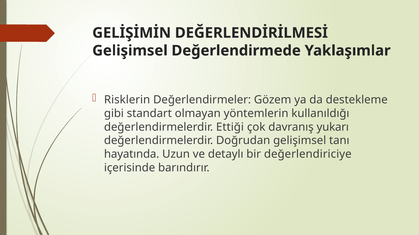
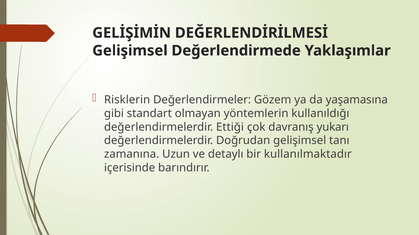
destekleme: destekleme -> yaşamasına (357, 100)
hayatında: hayatında -> zamanına (132, 155)
değerlendiriciye: değerlendiriciye -> kullanılmaktadır (308, 155)
